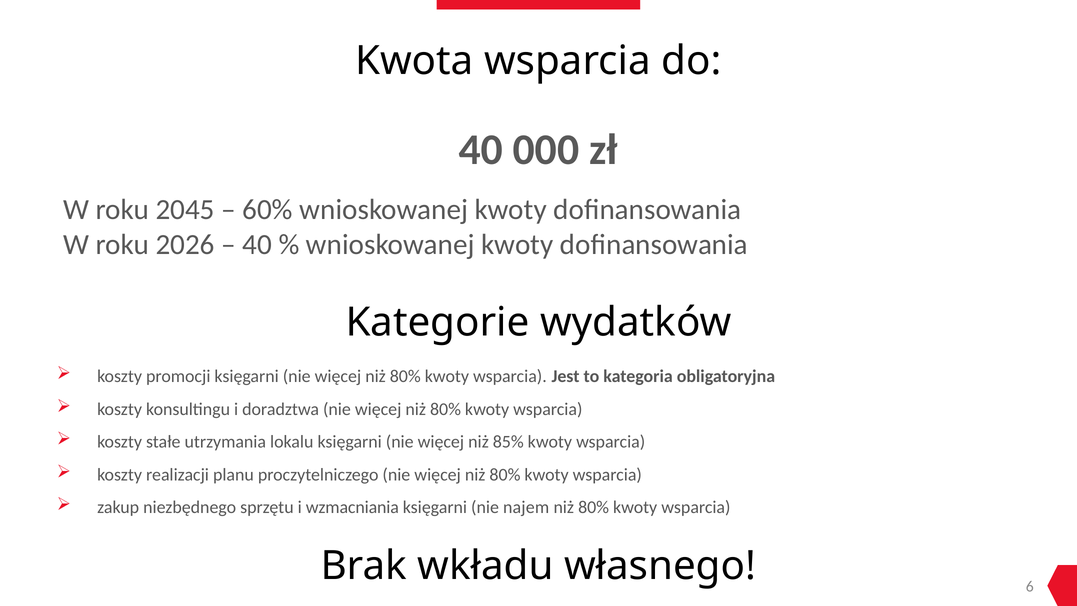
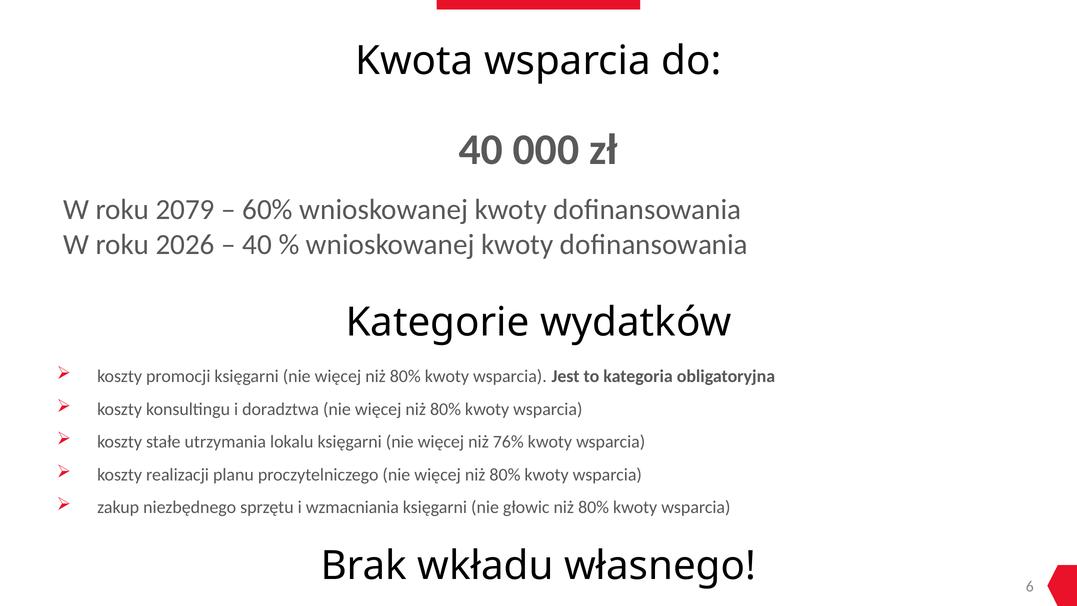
2045: 2045 -> 2079 (185, 210)
85%: 85% -> 76% (508, 442)
najem: najem -> głowic (526, 507)
